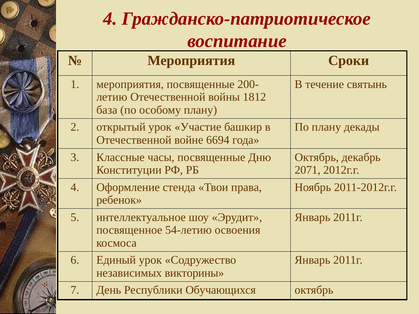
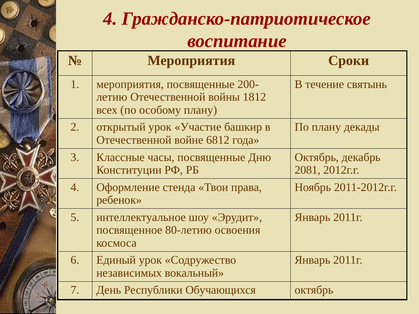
база: база -> всех (107, 110)
6694: 6694 -> 6812 (218, 140)
2071: 2071 -> 2081 (308, 170)
54-летию: 54-летию -> 80-летию (188, 230)
викторины: викторины -> вокальный (194, 273)
